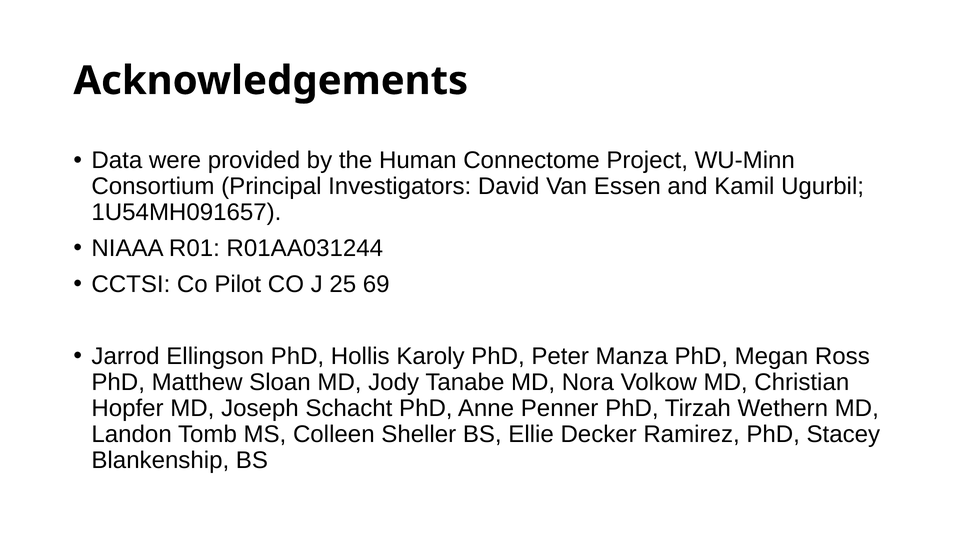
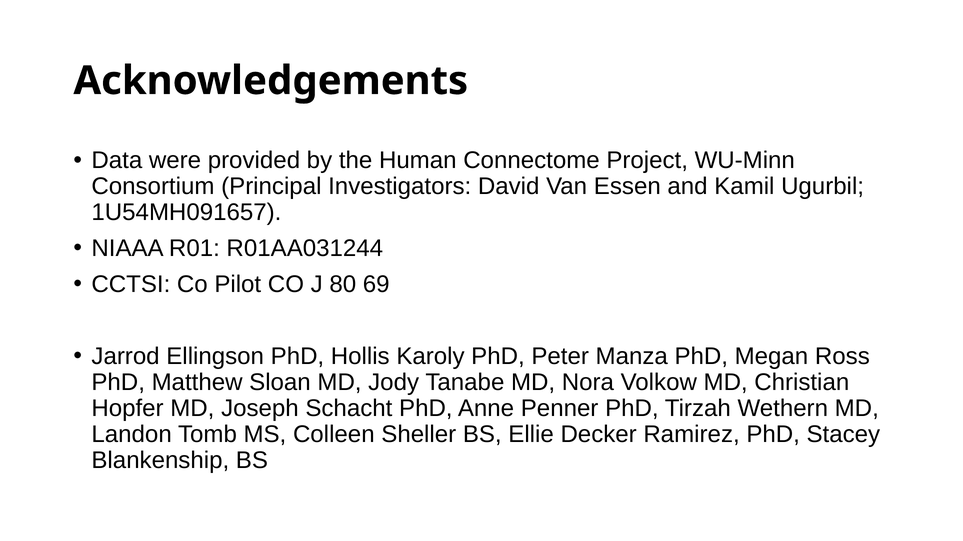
25: 25 -> 80 (343, 285)
